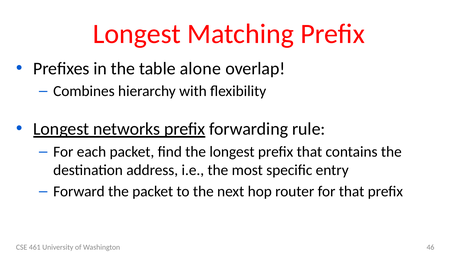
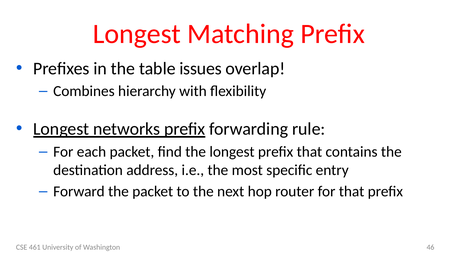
alone: alone -> issues (201, 68)
